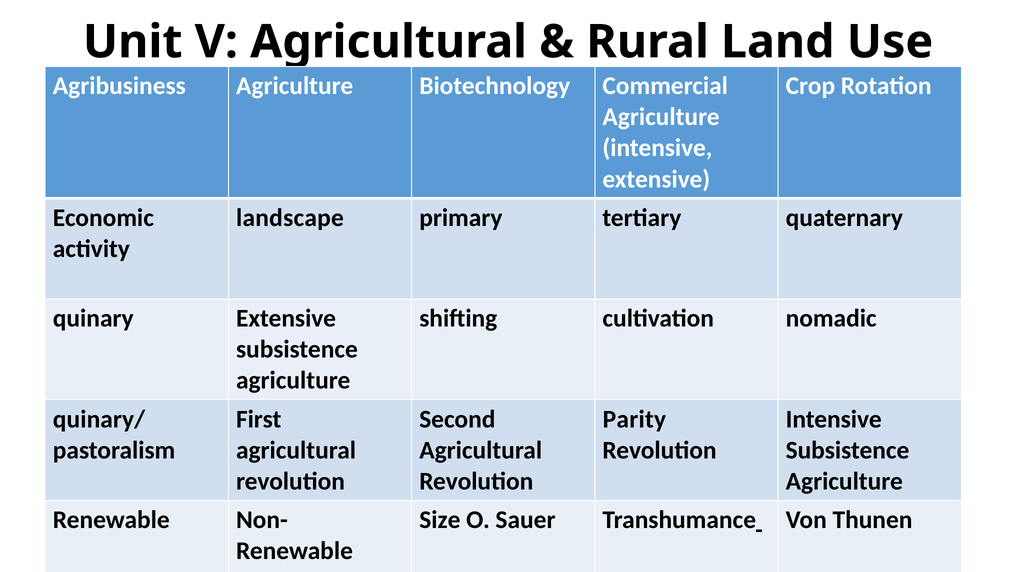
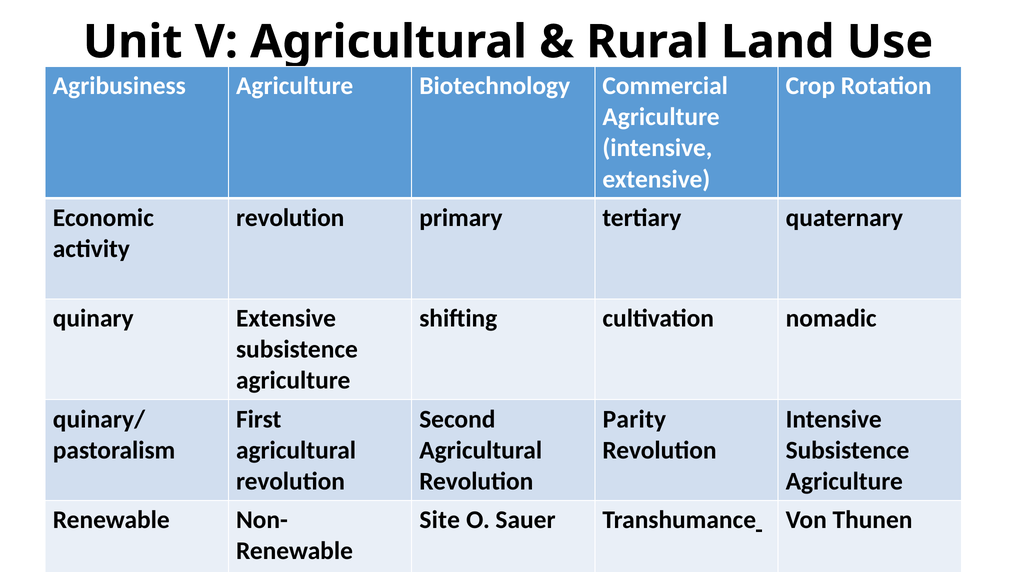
landscape: landscape -> revolution (290, 218)
Size: Size -> Site (440, 520)
